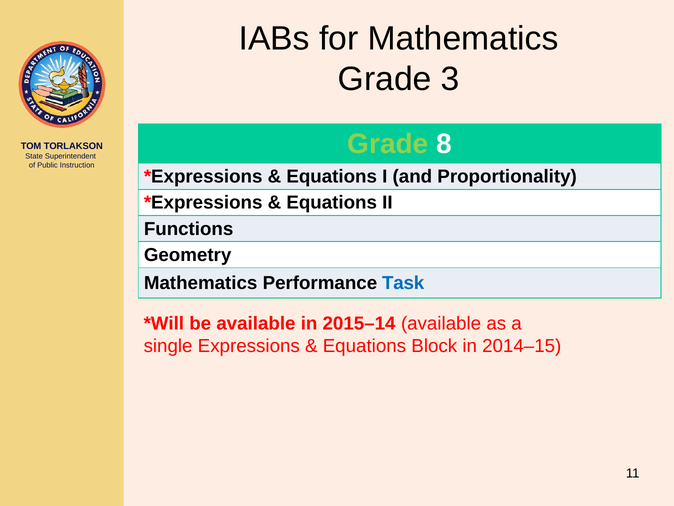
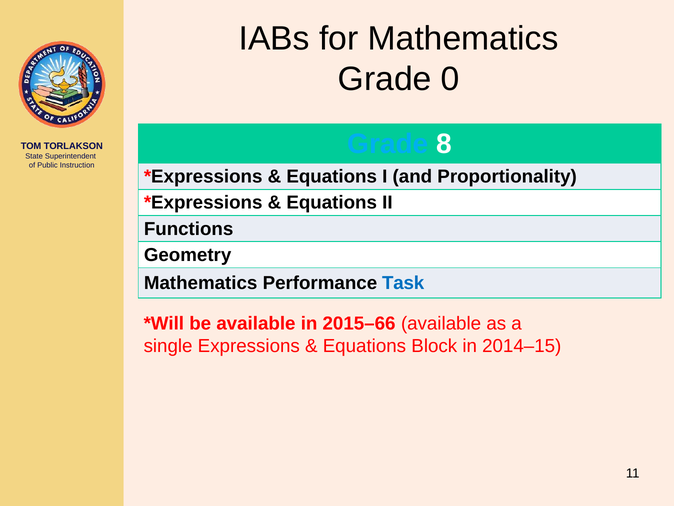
3: 3 -> 0 (450, 79)
Grade colour: light green -> light blue (388, 144)
2015–14: 2015–14 -> 2015–66 (359, 323)
